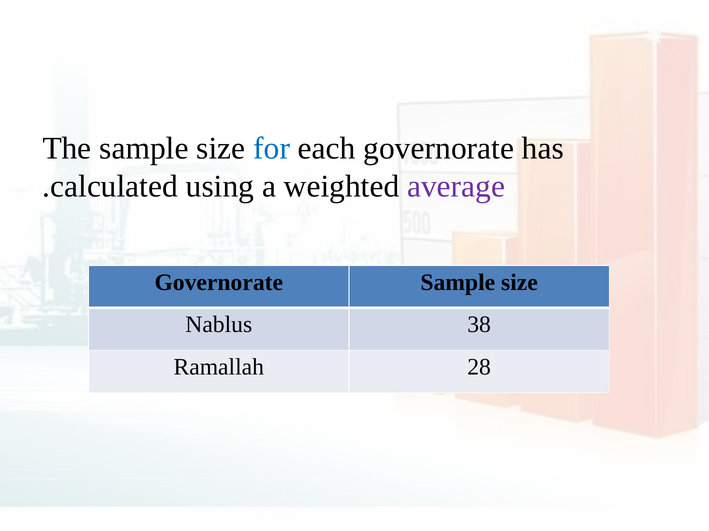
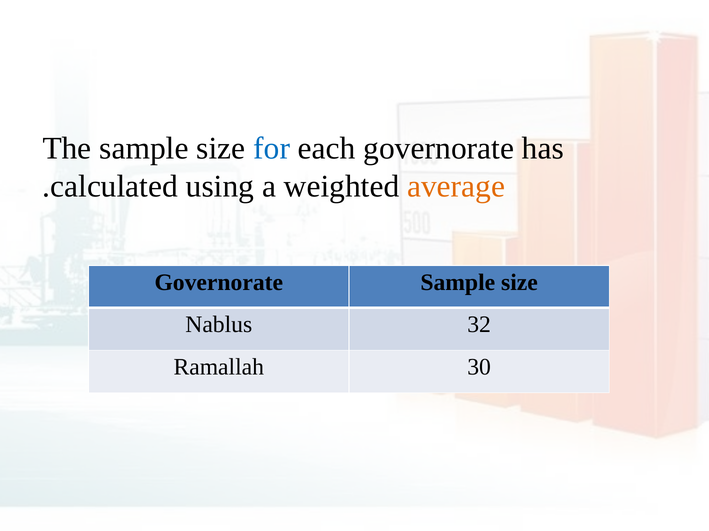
average colour: purple -> orange (456, 187)
38: 38 -> 32 (479, 325)
28: 28 -> 30 (479, 368)
